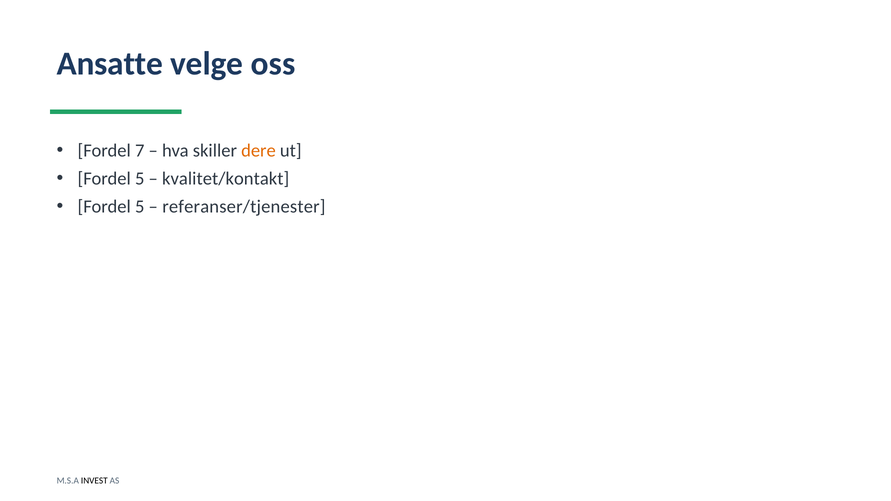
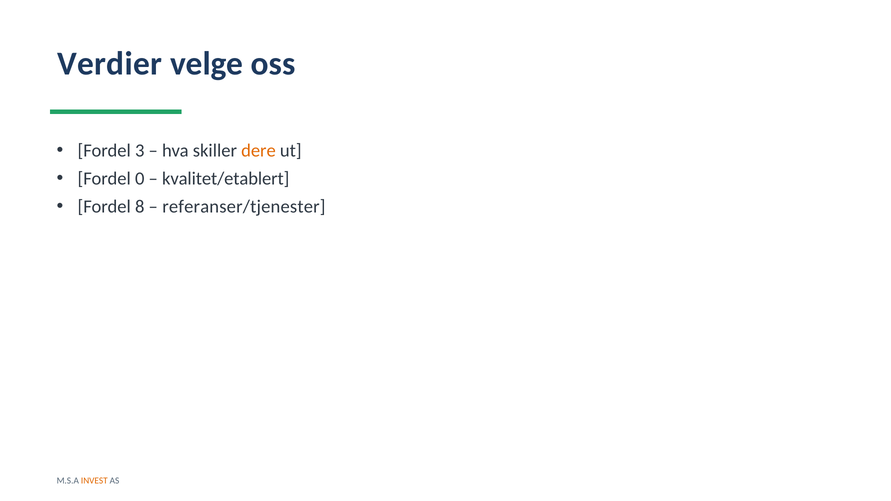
Ansatte: Ansatte -> Verdier (110, 64)
7: 7 -> 3 (140, 151)
5: 5 -> 0 (140, 179)
kvalitet/kontakt: kvalitet/kontakt -> kvalitet/etablert (226, 179)
5: 5 -> 8 (140, 207)
INVEST colour: black -> orange (94, 481)
